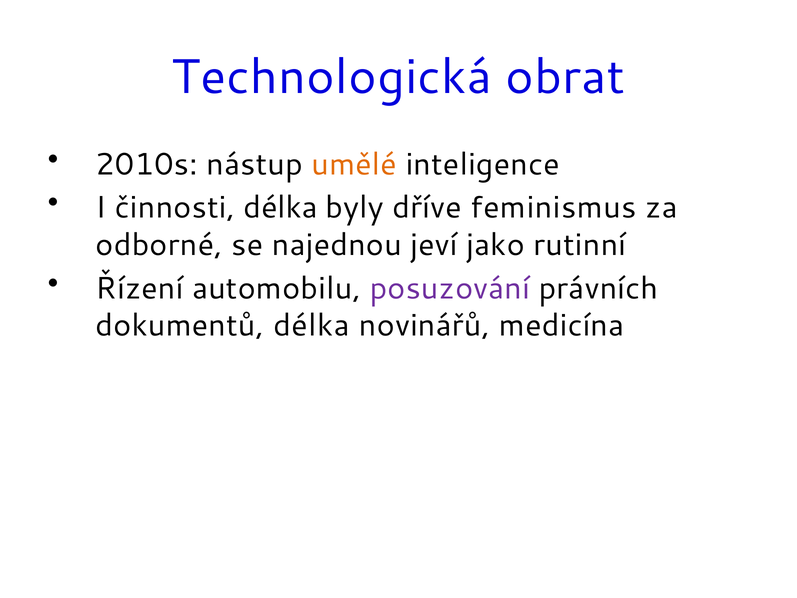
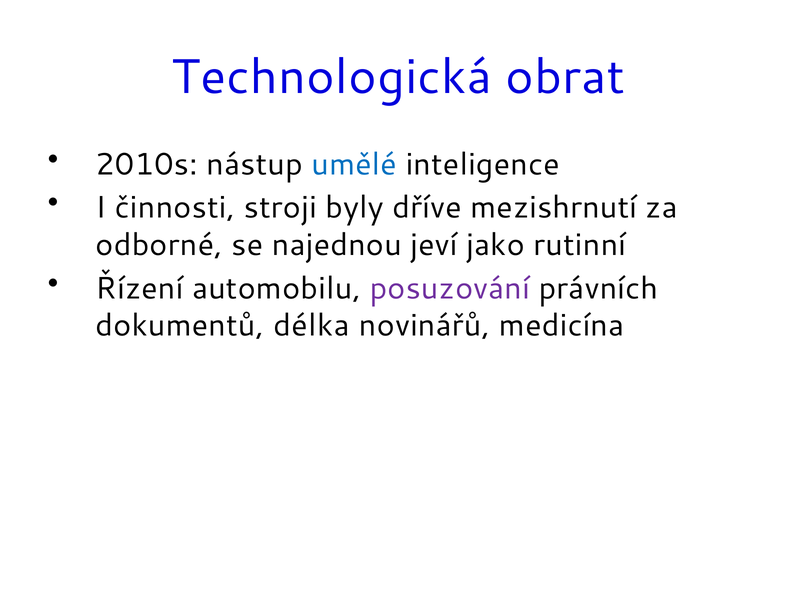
umělé colour: orange -> blue (354, 164)
činnosti délka: délka -> stroji (280, 208)
feminismus: feminismus -> mezishrnutí (554, 208)
